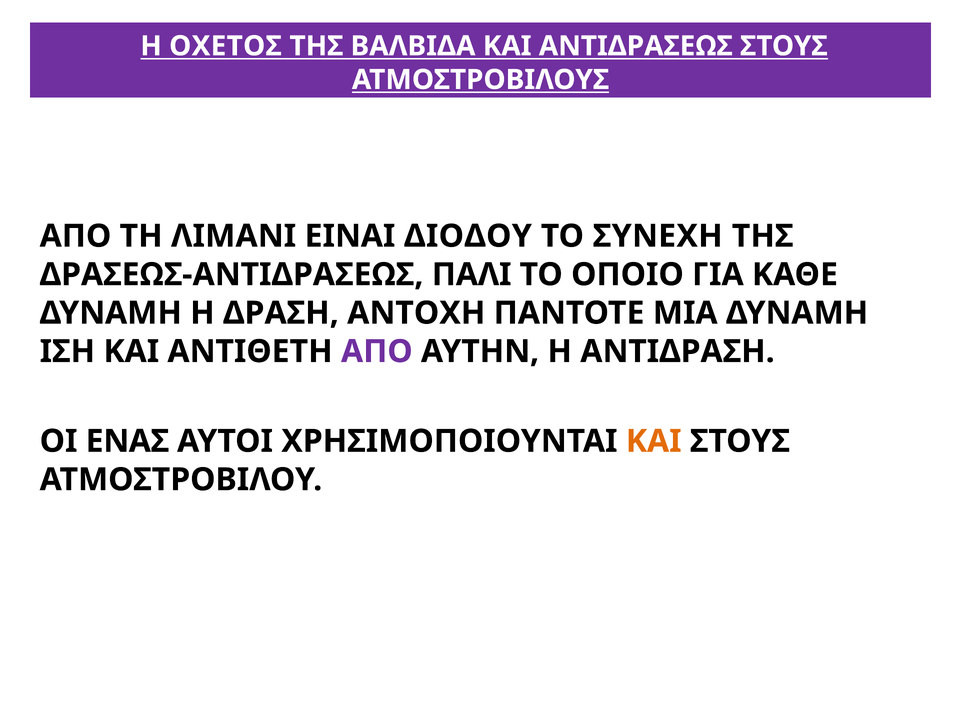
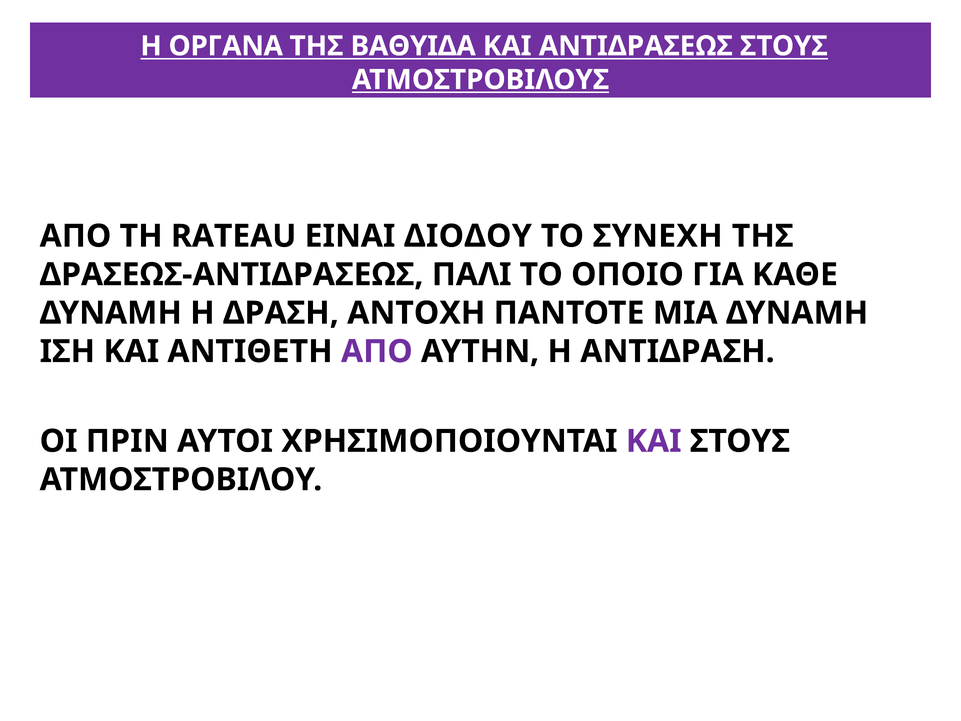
ΟΧΕΤΟΣ: ΟΧΕΤΟΣ -> ΟΡΓΑΝΑ (226, 46)
ΒΑΛΒΙΔΑ: ΒΑΛΒΙΔΑ -> ΒΑΘΥΙΔΑ (413, 46)
ΛΙΜΑΝΙ: ΛΙΜΑΝΙ -> RATEAU (234, 236)
ΕΝΑΣ: ΕΝΑΣ -> ΠΡΙΝ (127, 441)
ΚΑΙ colour: orange -> purple (654, 441)
